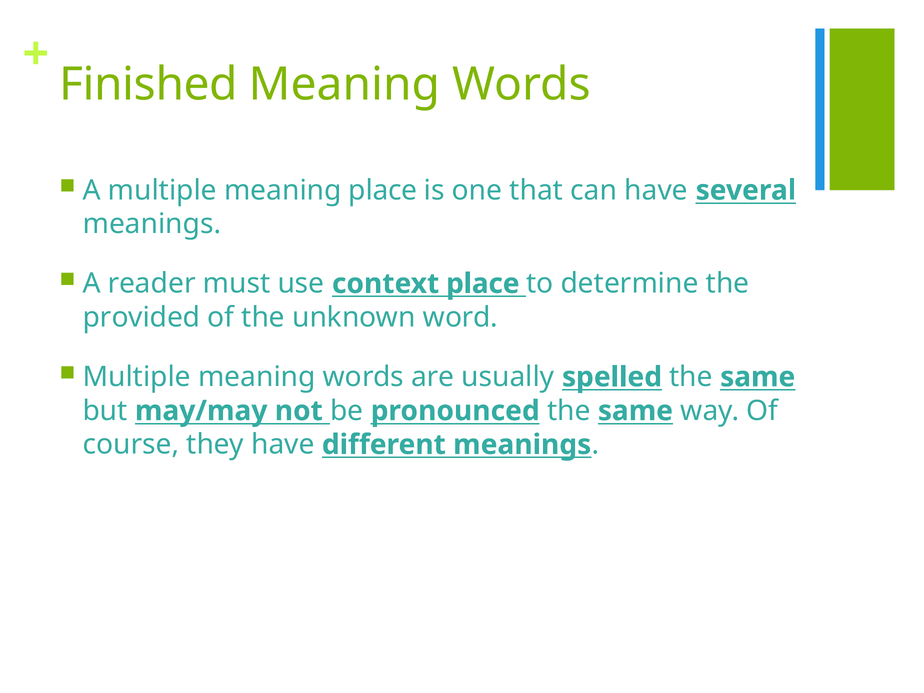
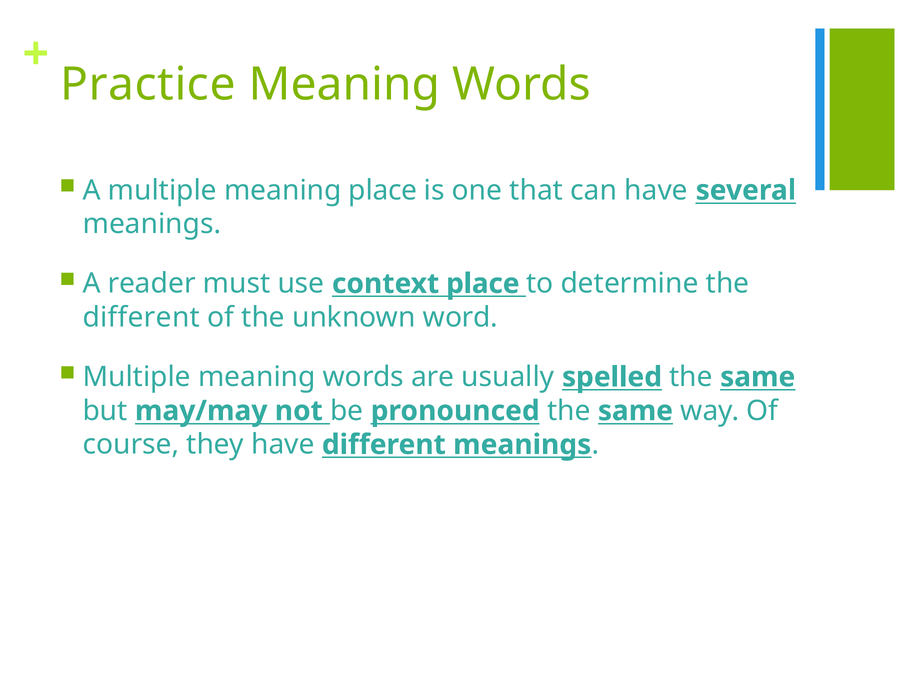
Finished: Finished -> Practice (148, 85)
provided: provided -> different (141, 318)
